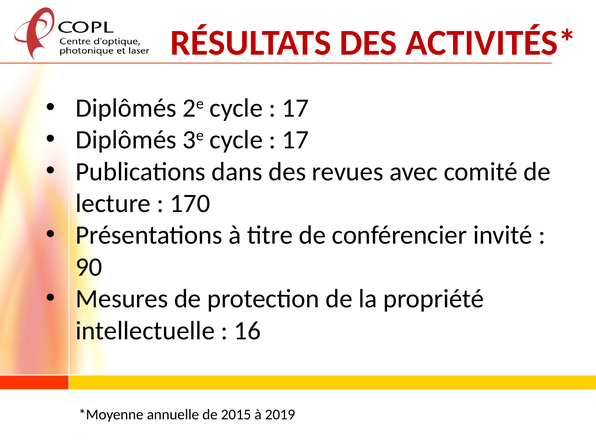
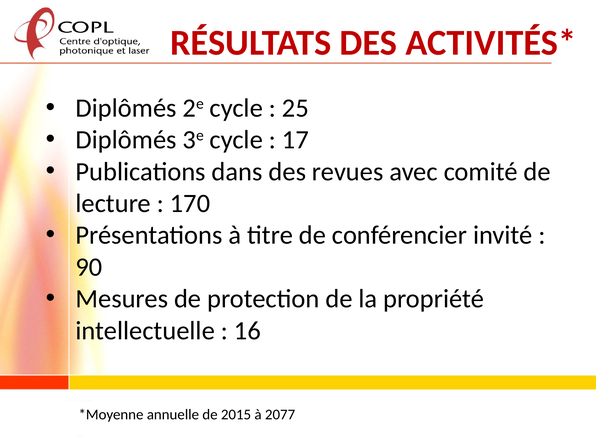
17: 17 -> 25 (295, 108)
2019: 2019 -> 2077 (280, 415)
